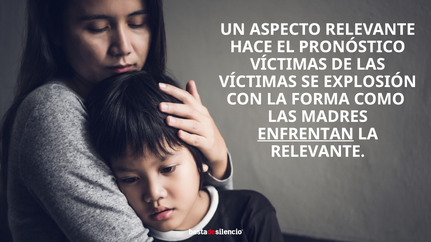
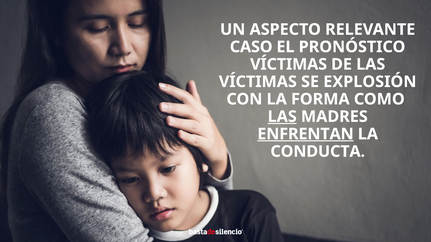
HACE: HACE -> CASO (251, 47)
LAS underline: none -> present (282, 117)
RELEVANTE: RELEVANTE -> CONDUCTA (318, 152)
